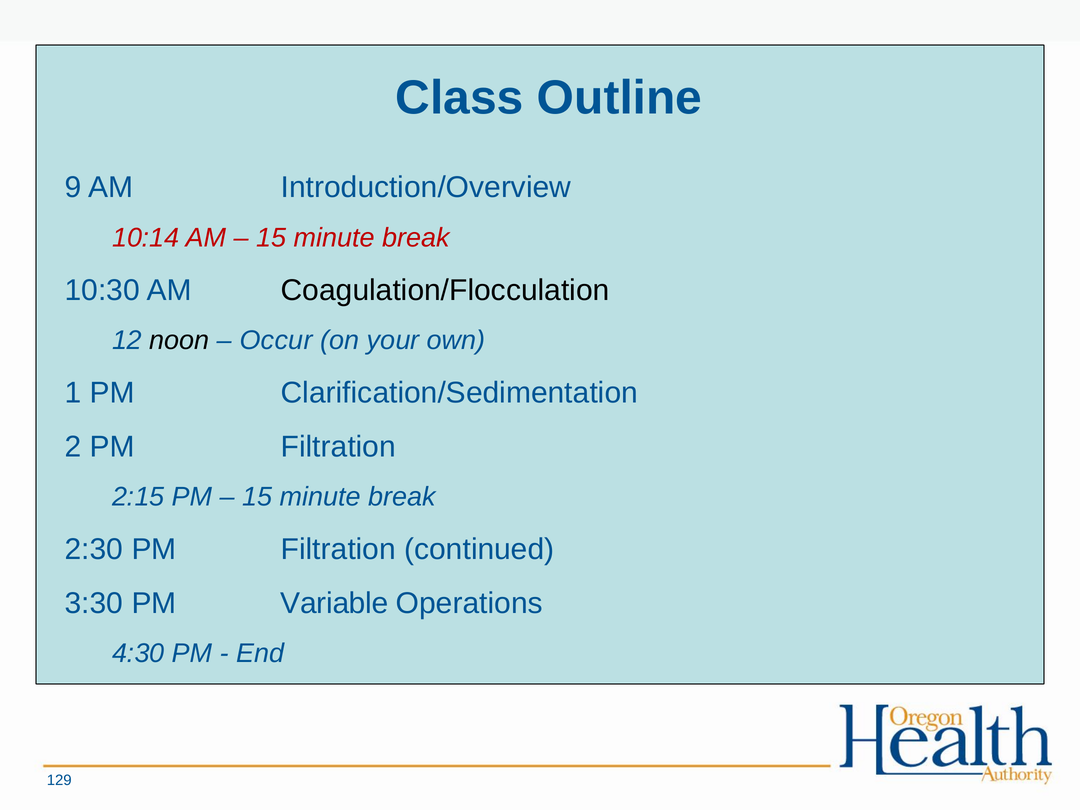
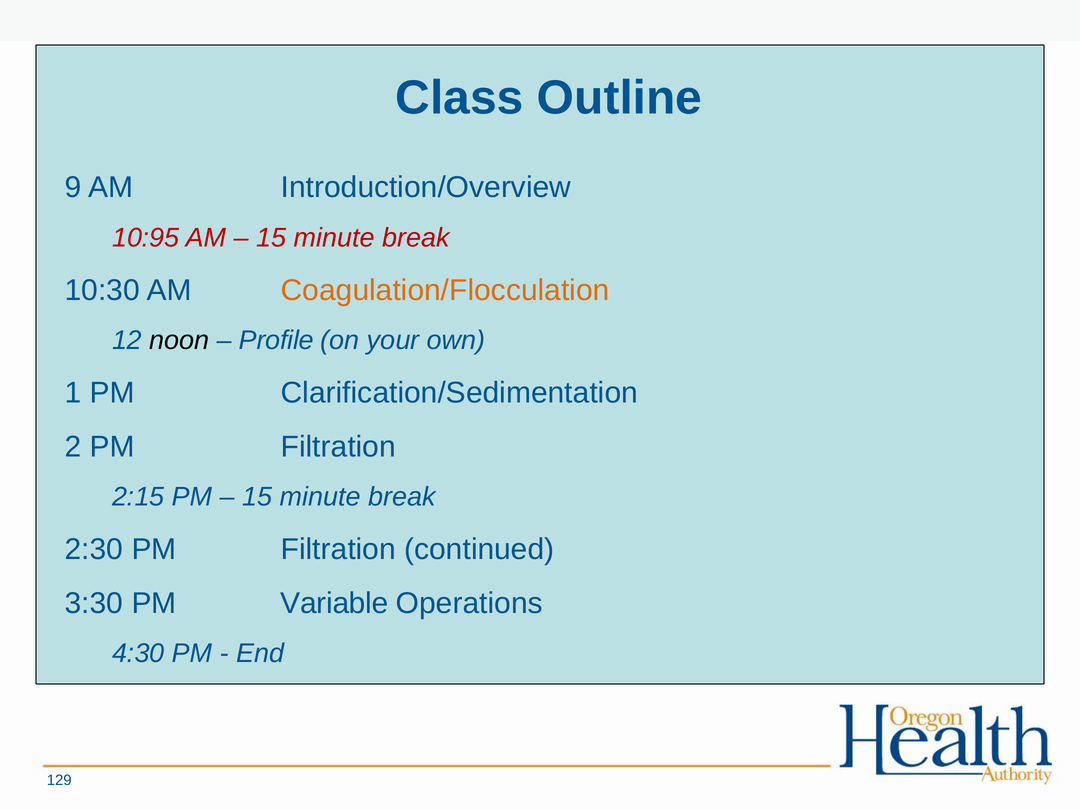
10:14: 10:14 -> 10:95 (146, 238)
Coagulation/Flocculation colour: black -> orange (445, 290)
Occur: Occur -> Profile (276, 340)
